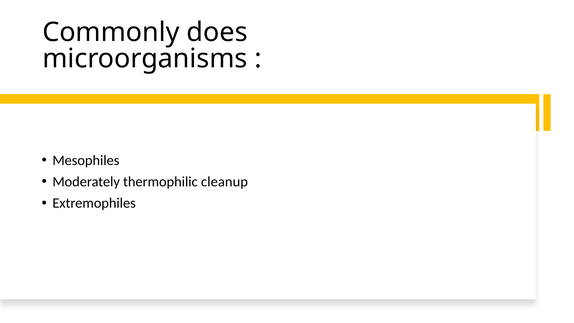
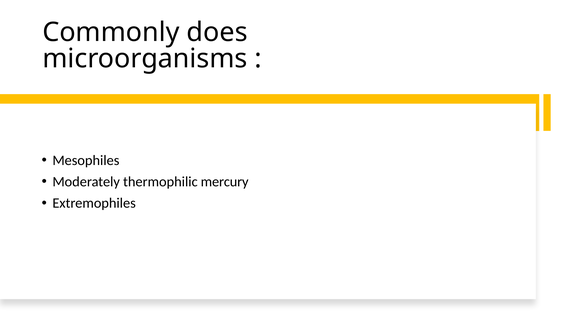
cleanup: cleanup -> mercury (225, 182)
